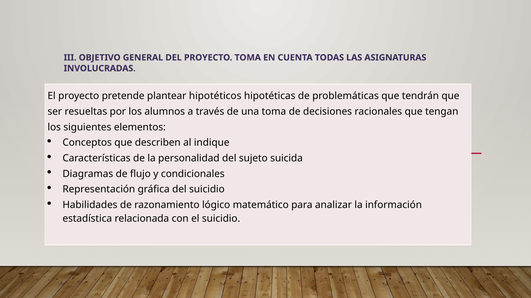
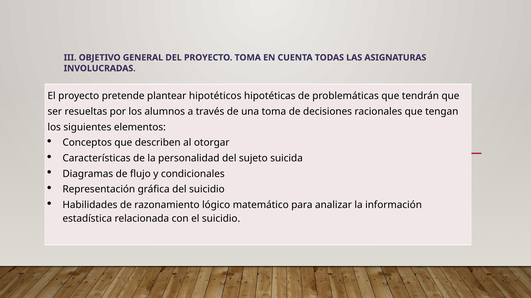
indique: indique -> otorgar (212, 143)
